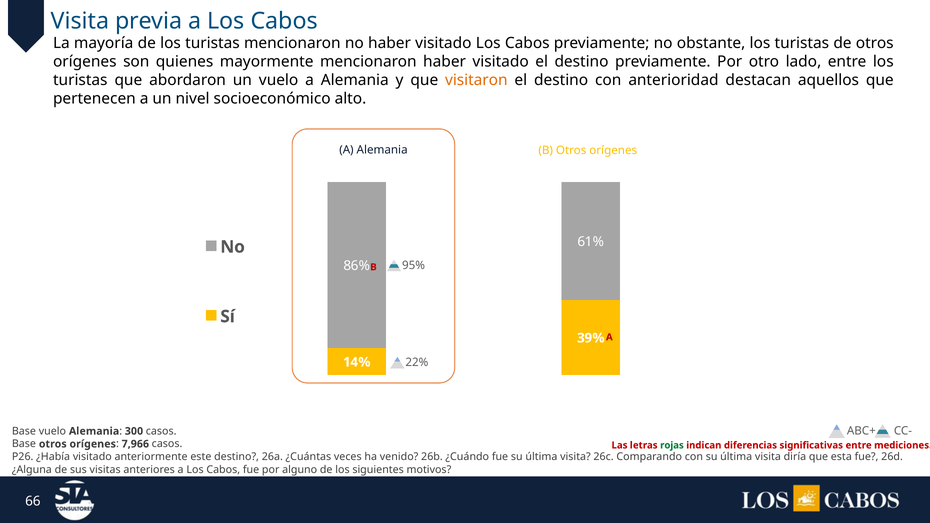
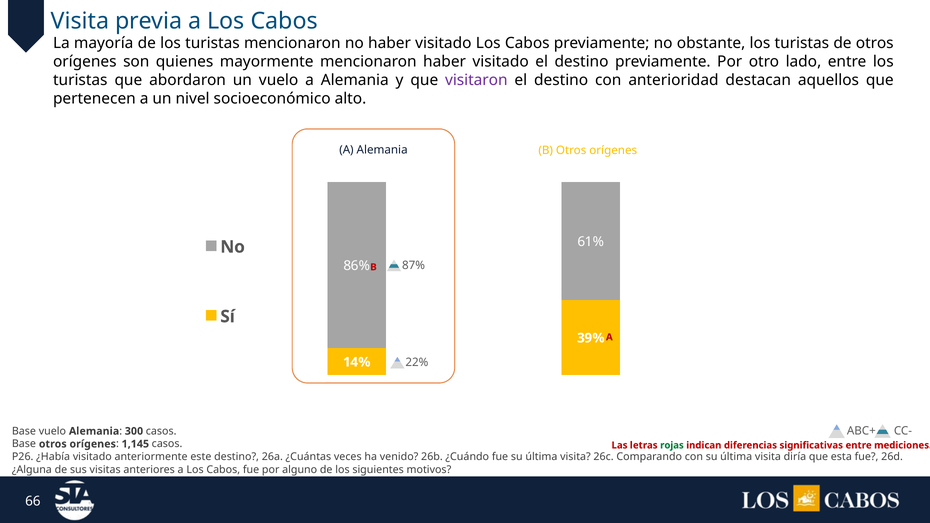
visitaron colour: orange -> purple (476, 80)
95%: 95% -> 87% (414, 265)
7,966: 7,966 -> 1,145 (135, 444)
